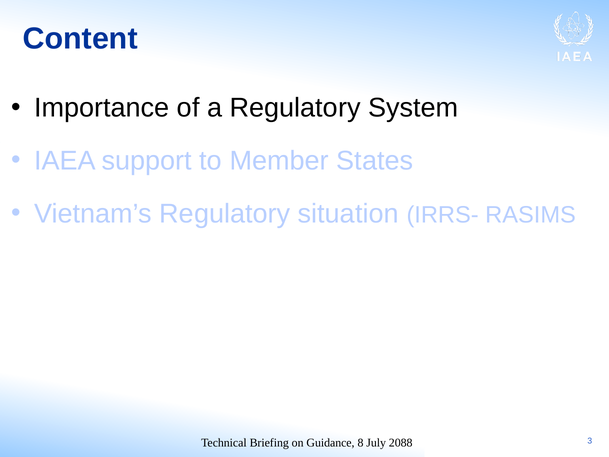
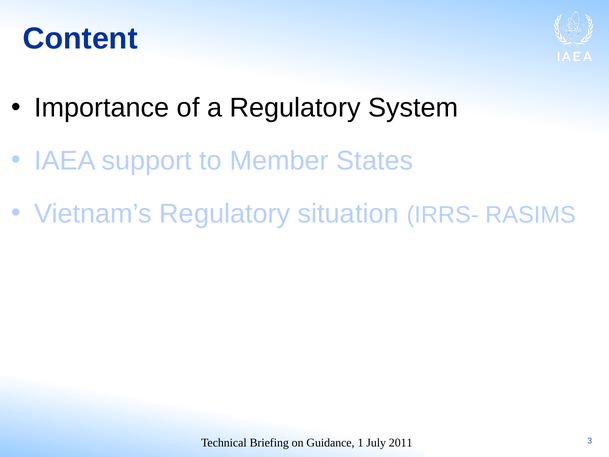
8: 8 -> 1 (360, 443)
2088: 2088 -> 2011 (401, 443)
